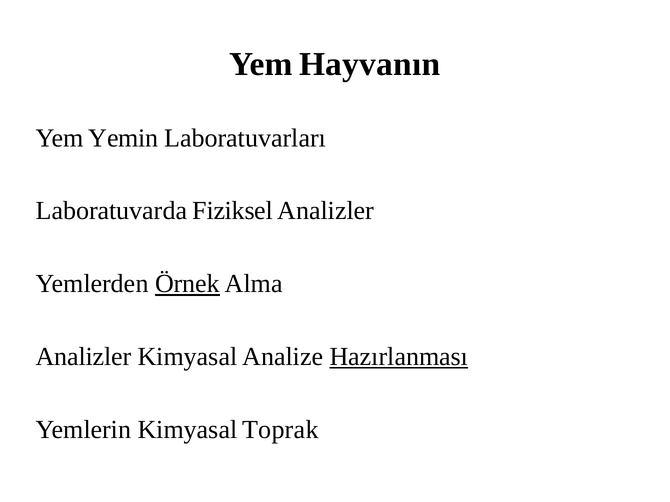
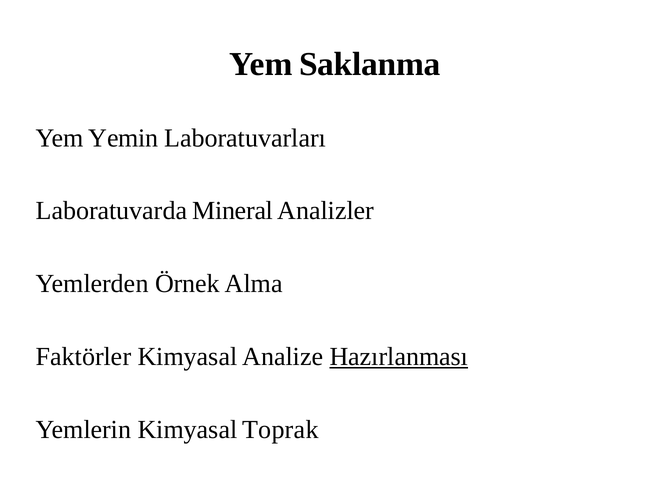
Hayvanın: Hayvanın -> Saklanma (370, 64)
Fiziksel: Fiziksel -> Mineral (233, 211)
Örnek underline: present -> none (188, 284)
Analizler: Analizler -> Faktörler (83, 357)
